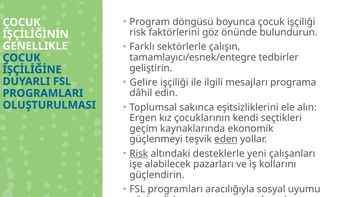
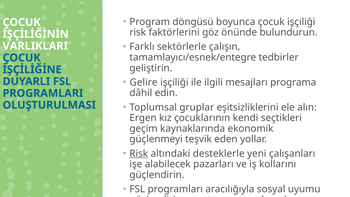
GENELLIKLE: GENELLIKLE -> VARLIKLARI (35, 46)
sakınca: sakınca -> gruplar (197, 107)
eden underline: present -> none (226, 139)
